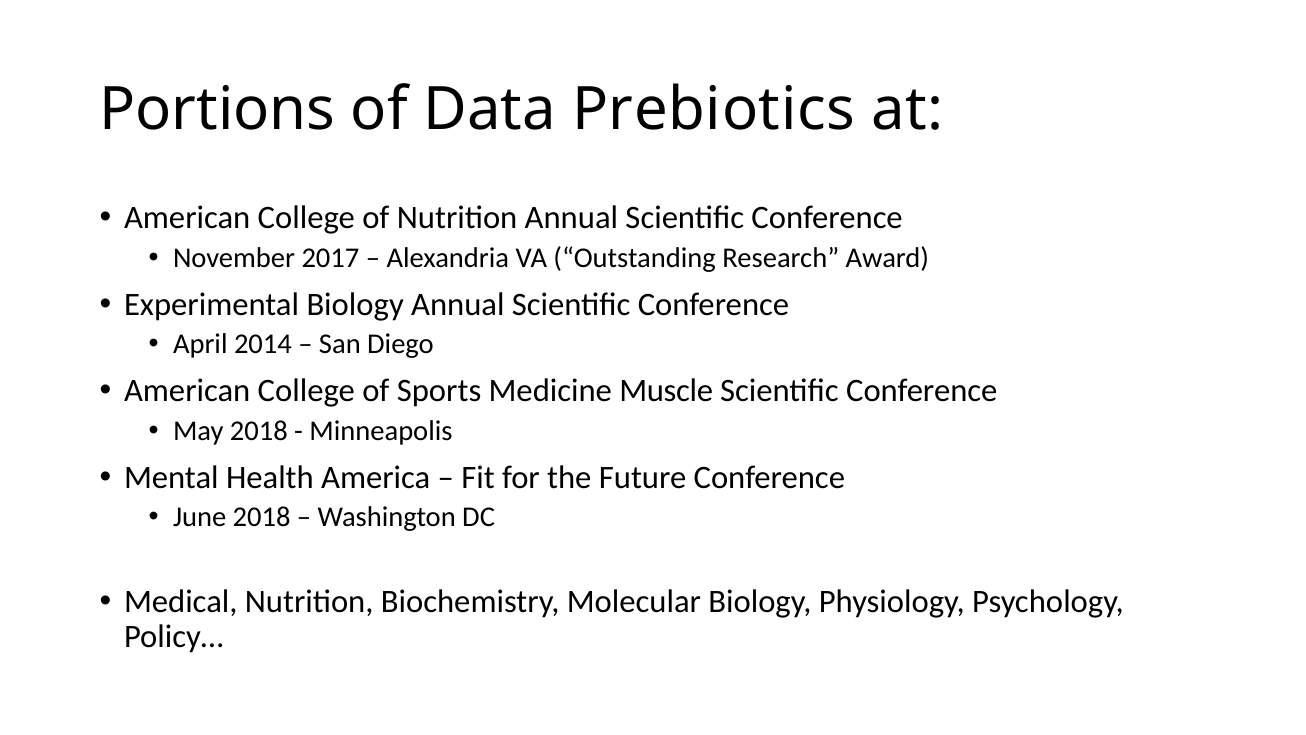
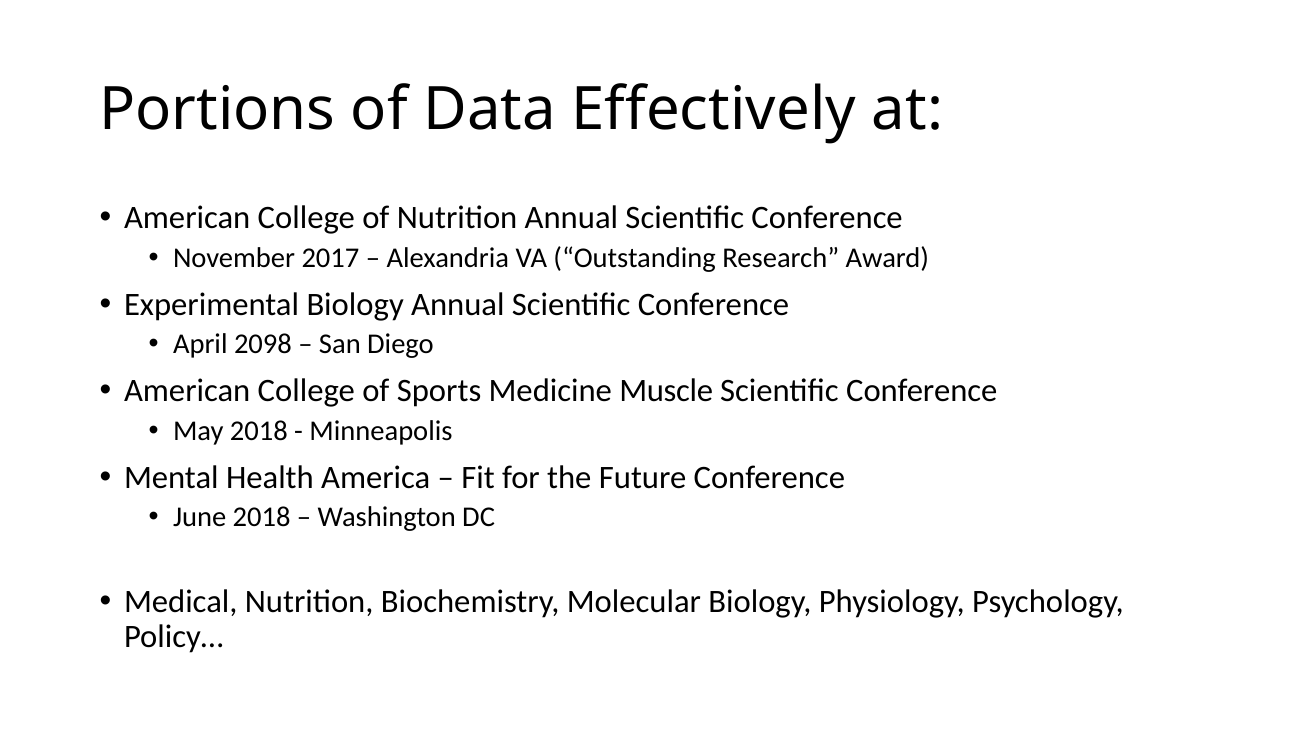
Prebiotics: Prebiotics -> Effectively (714, 110)
2014: 2014 -> 2098 (263, 344)
